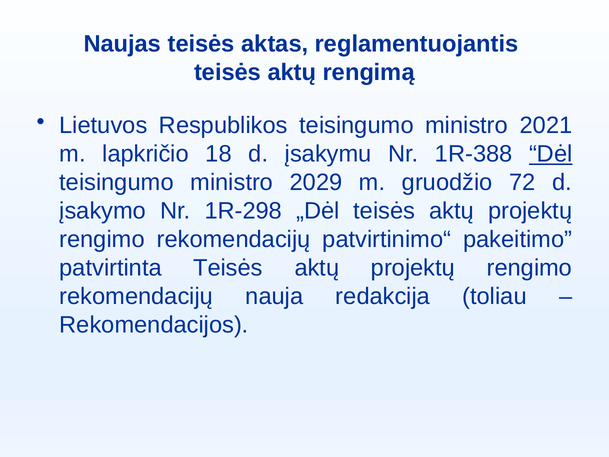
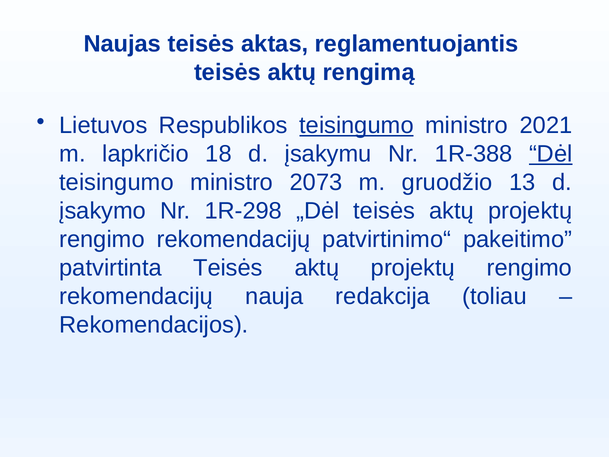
teisingumo underline: none -> present (357, 125)
2029: 2029 -> 2073 (316, 182)
72: 72 -> 13 (522, 182)
